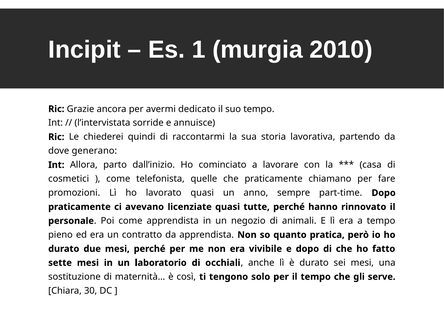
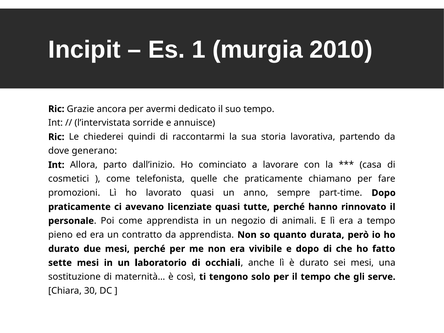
pratica: pratica -> durata (327, 235)
